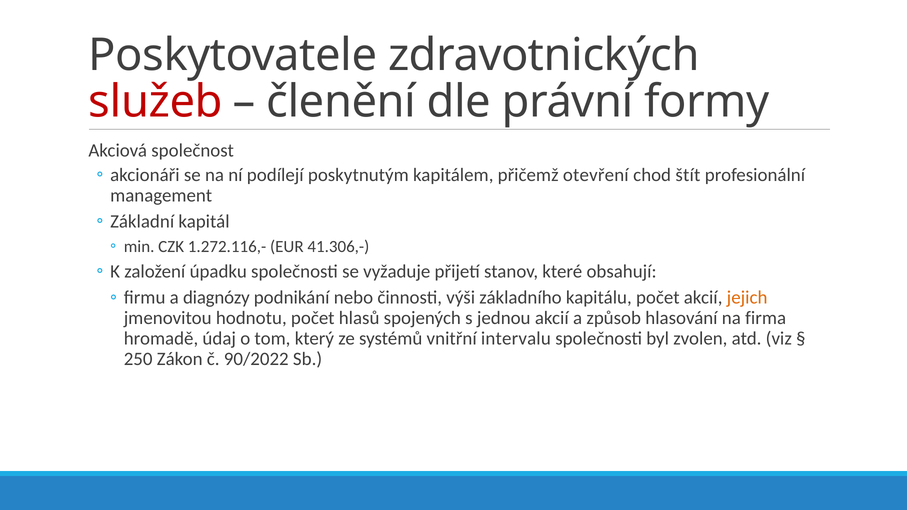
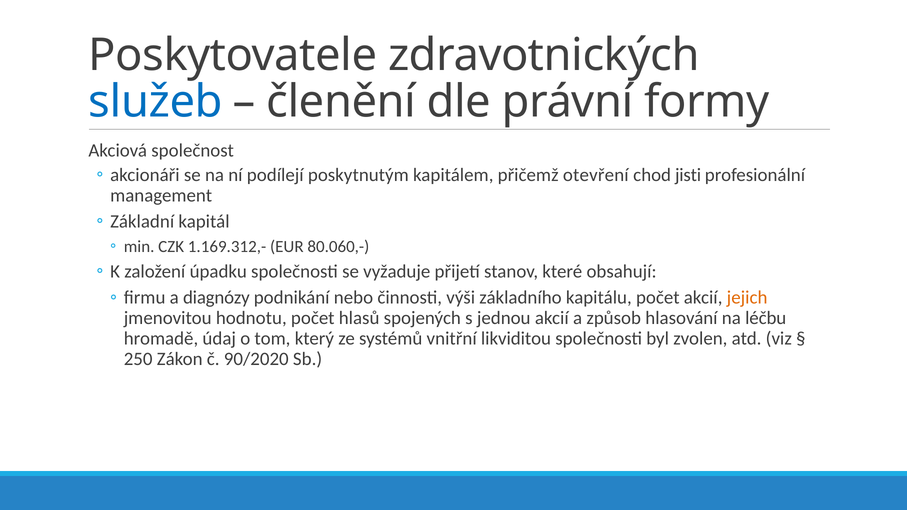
služeb colour: red -> blue (155, 102)
štít: štít -> jisti (688, 175)
1.272.116,-: 1.272.116,- -> 1.169.312,- (227, 247)
41.306,-: 41.306,- -> 80.060,- (338, 247)
firma: firma -> léčbu (766, 318)
intervalu: intervalu -> likviditou (516, 339)
90/2022: 90/2022 -> 90/2020 (256, 359)
